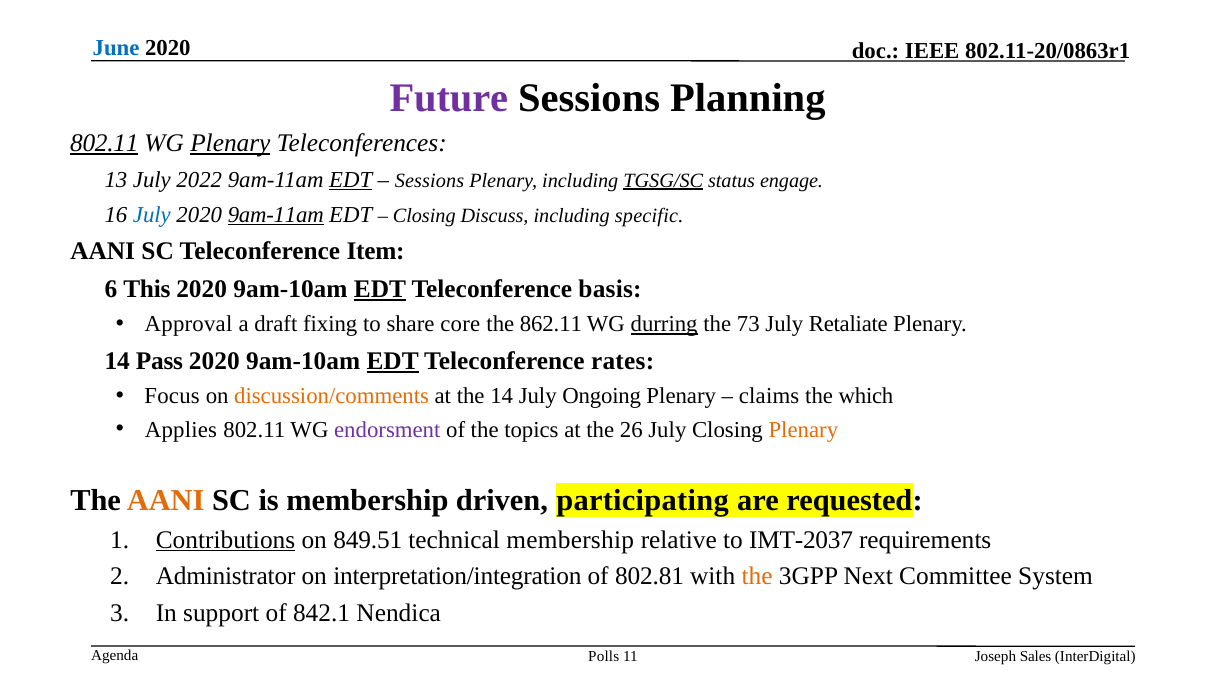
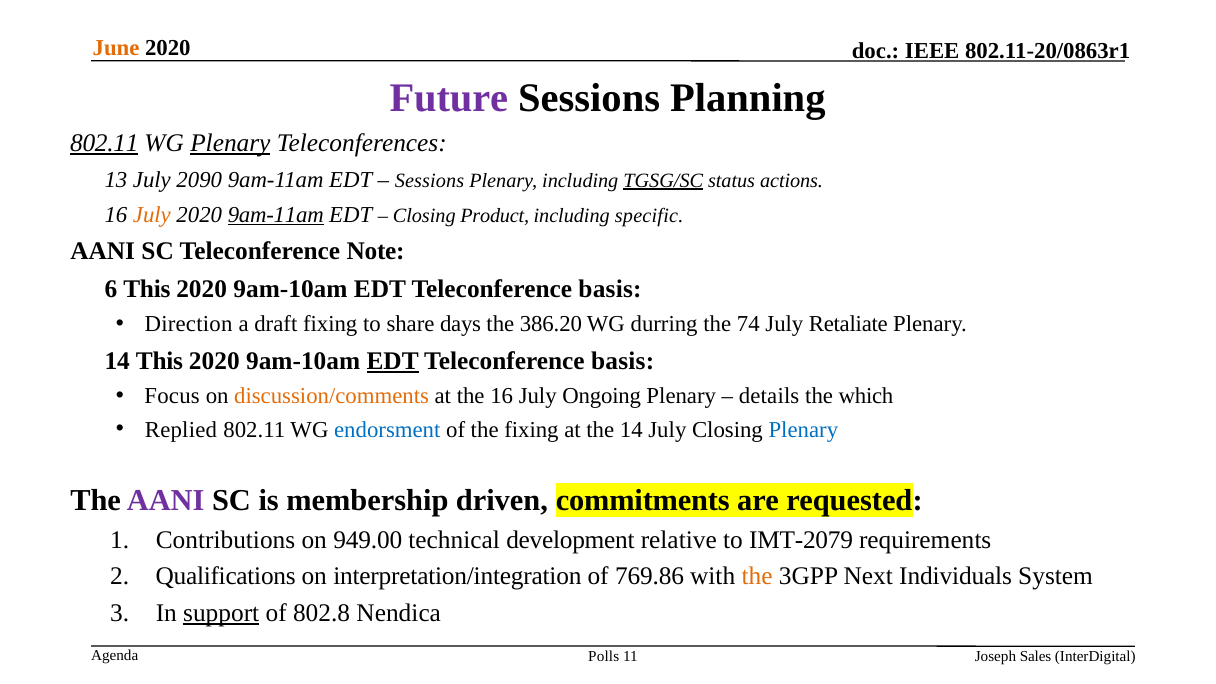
June colour: blue -> orange (116, 48)
2022: 2022 -> 2090 (199, 180)
EDT underline: present -> none (351, 180)
engage: engage -> actions (792, 180)
July colour: blue -> orange (152, 214)
Discuss: Discuss -> Product (495, 215)
Item: Item -> Note (376, 251)
EDT underline: present -> none (380, 289)
Approval: Approval -> Direction (189, 324)
core: core -> days (461, 324)
862.11: 862.11 -> 386.20 (551, 324)
durring underline: present -> none (664, 324)
73: 73 -> 74 (748, 324)
14 Pass: Pass -> This (160, 361)
rates: rates -> basis (623, 361)
the 14: 14 -> 16 (502, 396)
claims: claims -> details (769, 396)
Applies: Applies -> Replied (181, 430)
endorsment colour: purple -> blue (387, 430)
the topics: topics -> fixing (531, 430)
the 26: 26 -> 14 (631, 430)
Plenary colour: orange -> blue (803, 430)
AANI colour: orange -> purple (166, 500)
participating: participating -> commitments (643, 500)
Contributions underline: present -> none (226, 540)
849.51: 849.51 -> 949.00 (368, 540)
technical membership: membership -> development (570, 540)
IMT-2037: IMT-2037 -> IMT-2079 (801, 540)
Administrator: Administrator -> Qualifications (226, 576)
802.81: 802.81 -> 769.86 (649, 576)
Committee: Committee -> Individuals (956, 576)
support underline: none -> present (221, 613)
842.1: 842.1 -> 802.8 (322, 613)
